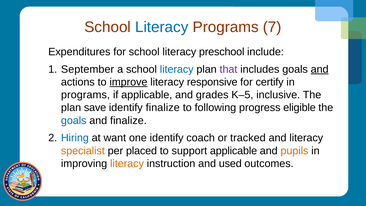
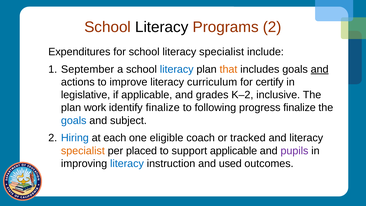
Literacy colour: blue -> black (162, 27)
Programs 7: 7 -> 2 (272, 27)
school literacy preschool: preschool -> specialist (222, 52)
that colour: purple -> orange (229, 69)
improve underline: present -> none (128, 82)
responsive: responsive -> curriculum (212, 82)
programs: programs -> legislative (86, 95)
K–5: K–5 -> K–2 (242, 95)
save: save -> work (95, 108)
progress eligible: eligible -> finalize (300, 108)
and finalize: finalize -> subject (128, 120)
want: want -> each (115, 138)
one identify: identify -> eligible (167, 138)
pupils colour: orange -> purple (294, 151)
literacy colour: orange -> blue (127, 163)
